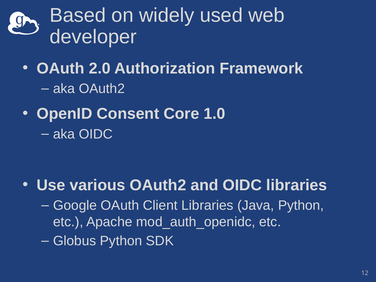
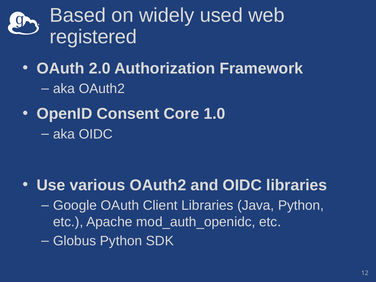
developer: developer -> registered (93, 37)
